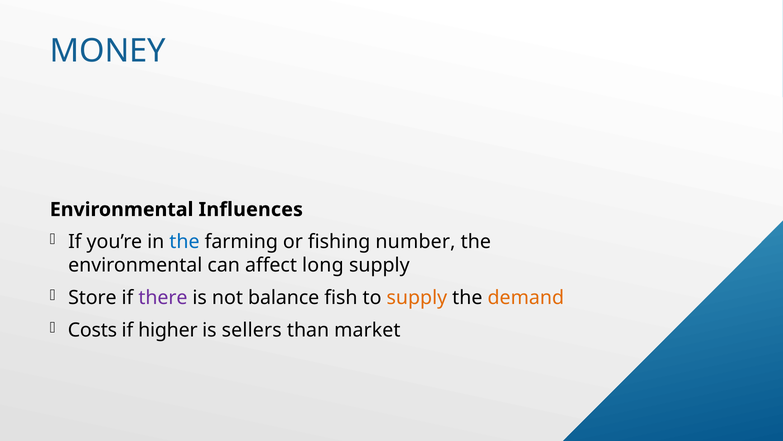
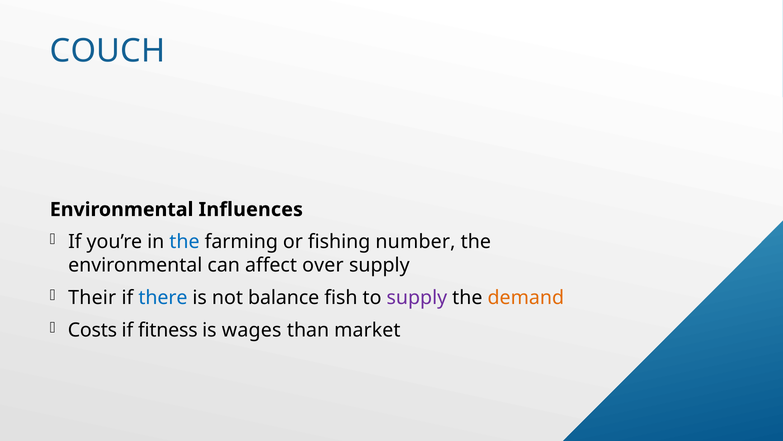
MONEY: MONEY -> COUCH (108, 51)
long: long -> over (323, 265)
Store: Store -> Their (92, 297)
there colour: purple -> blue (163, 297)
supply colour: orange -> purple (417, 297)
higher: higher -> fitness (168, 330)
sellers: sellers -> wages (252, 330)
